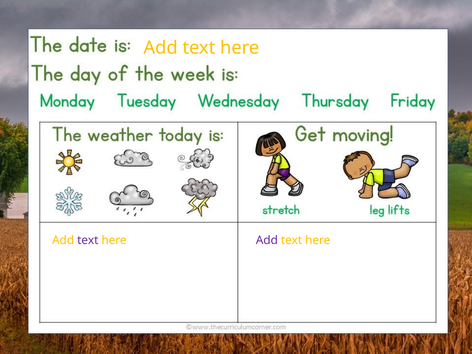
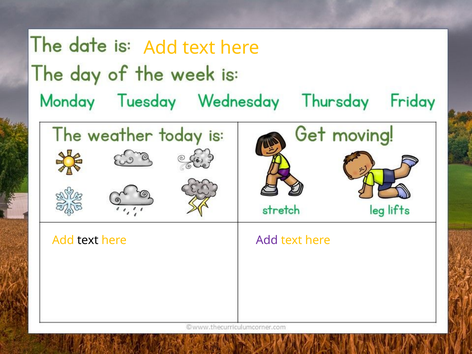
text colour: purple -> black (88, 240)
